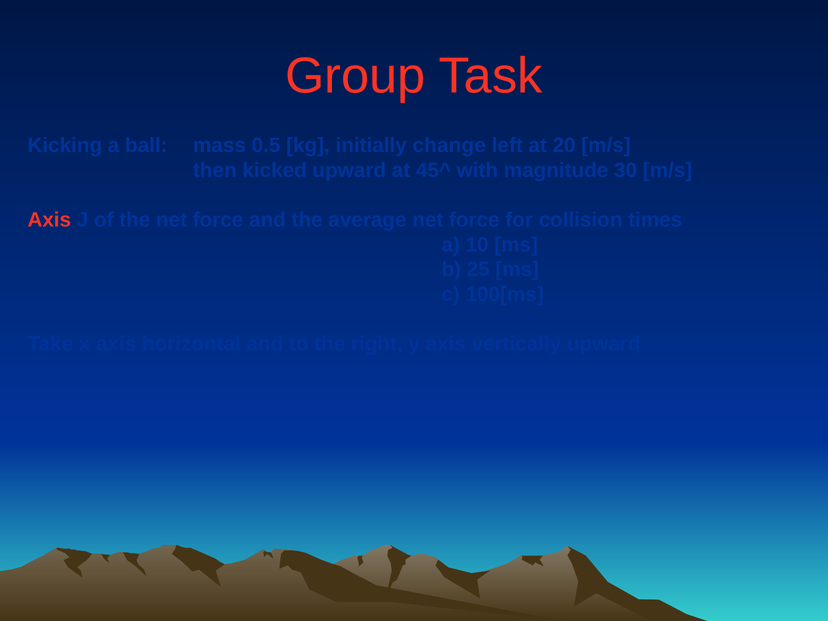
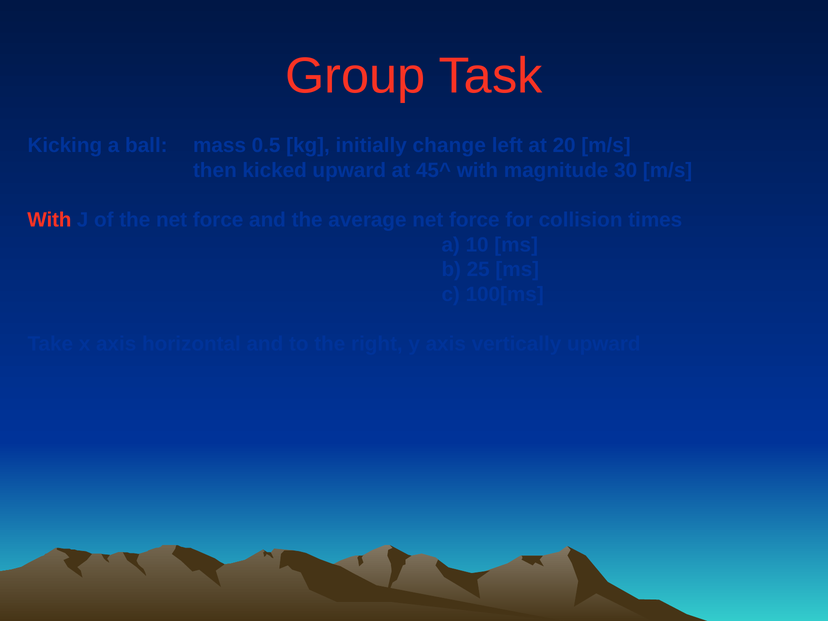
Axis: Axis -> With (49, 220)
